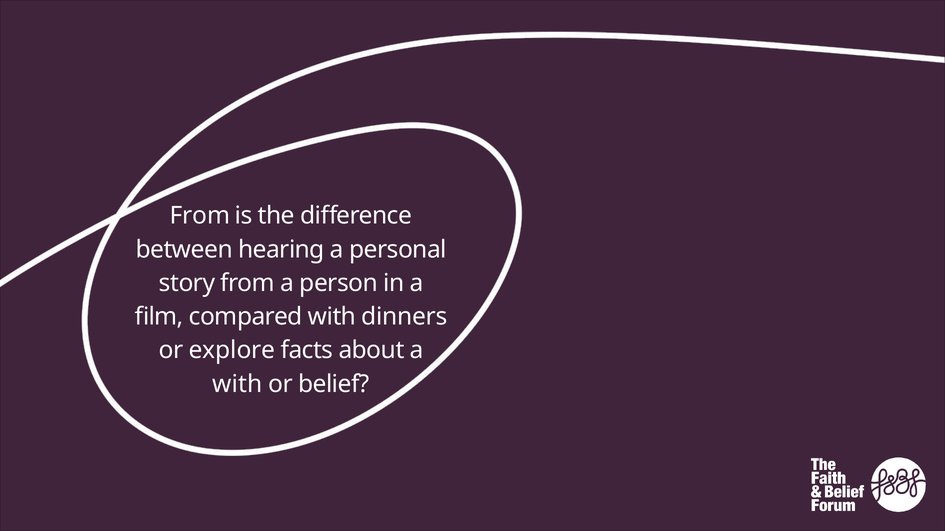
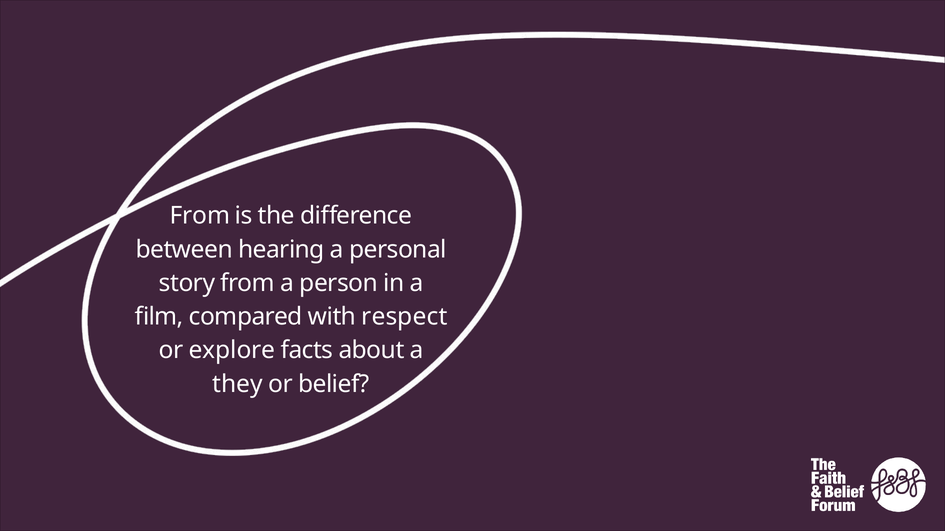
dinners: dinners -> respect (404, 317)
with: with -> they (237, 384)
